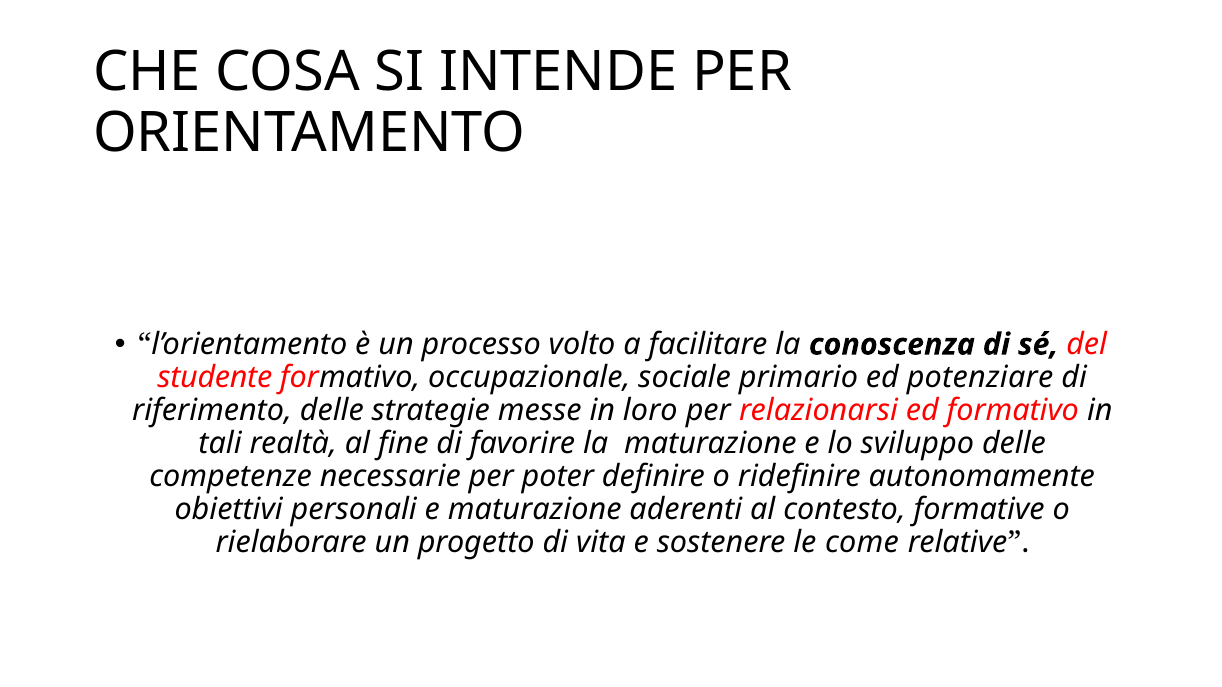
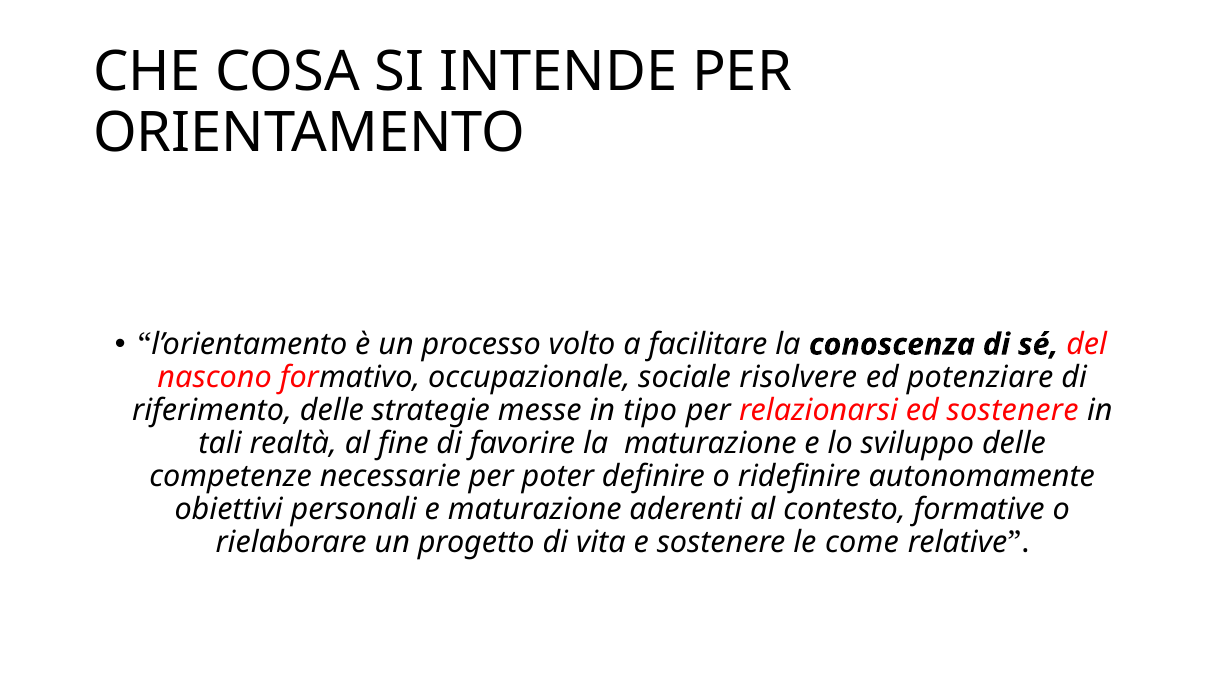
studente: studente -> nascono (215, 378)
primario: primario -> risolvere (798, 378)
loro: loro -> tipo (650, 411)
ed formativo: formativo -> sostenere (1013, 411)
